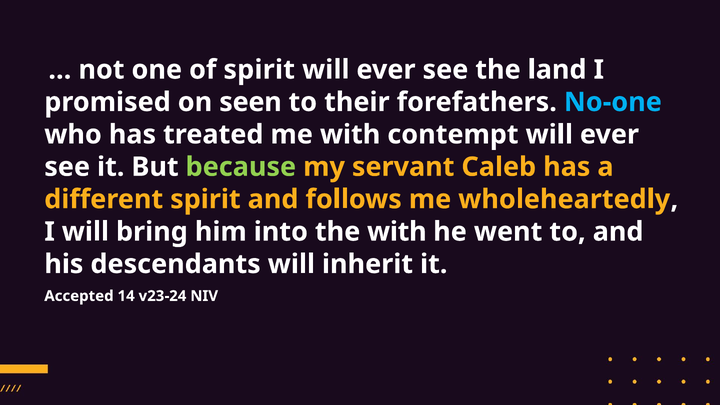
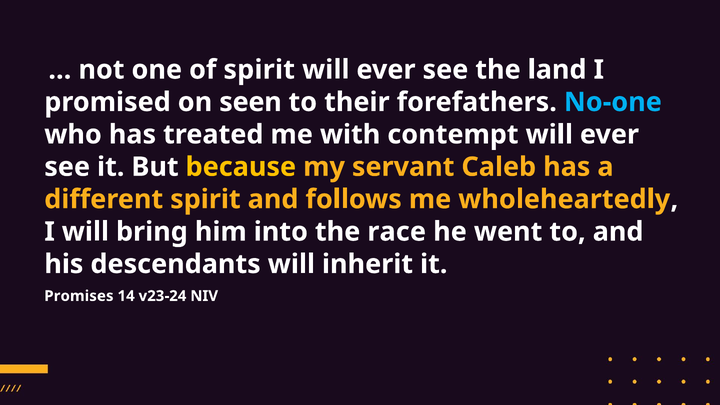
because colour: light green -> yellow (241, 167)
the with: with -> race (397, 232)
Accepted: Accepted -> Promises (79, 296)
